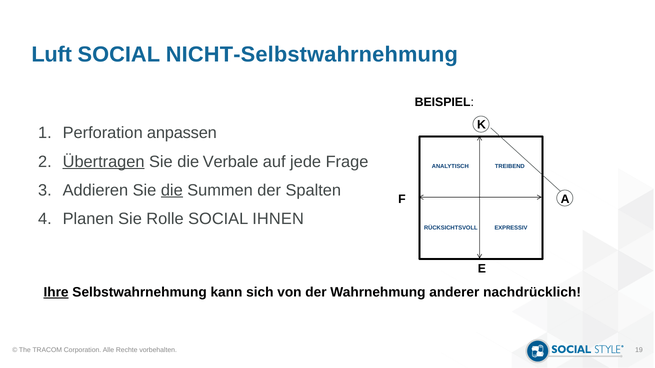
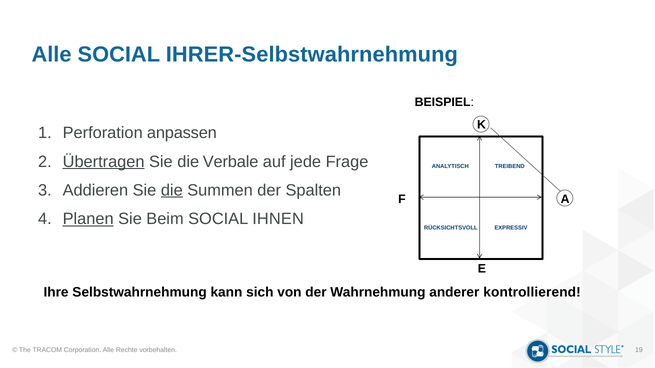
Luft: Luft -> Alle (52, 55)
NICHT-Selbstwahrnehmung: NICHT-Selbstwahrnehmung -> IHRER-Selbstwahrnehmung (312, 55)
Planen underline: none -> present (88, 219)
Rolle: Rolle -> Beim (165, 219)
Ihre underline: present -> none (56, 293)
nachdrücklich: nachdrücklich -> kontrollierend (532, 293)
